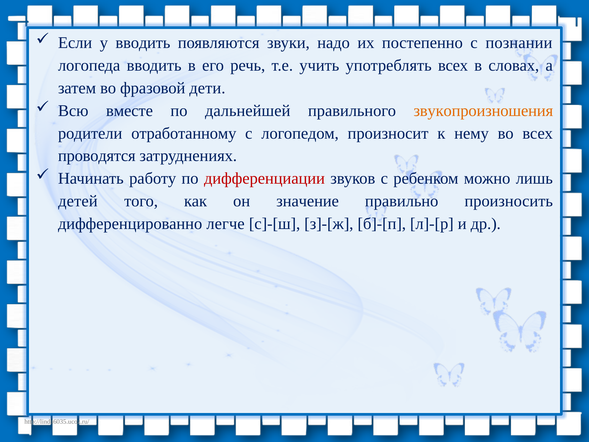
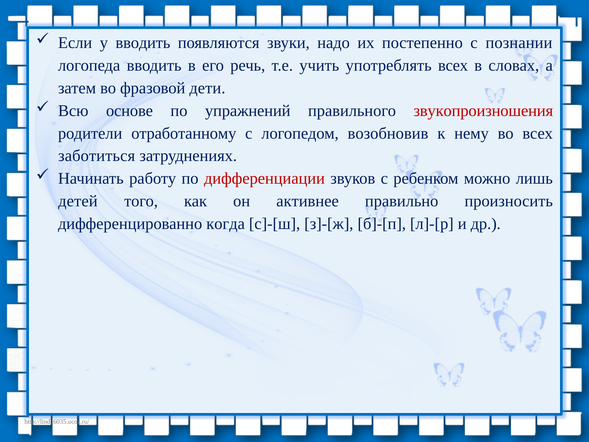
вместе: вместе -> основе (130, 111)
дальнейшей: дальнейшей -> упражнений (248, 111)
звукопроизношения colour: orange -> red (483, 111)
произносит: произносит -> возобновив (388, 133)
проводятся: проводятся -> заботиться (97, 156)
значение: значение -> активнее (308, 201)
легче: легче -> когда (226, 224)
